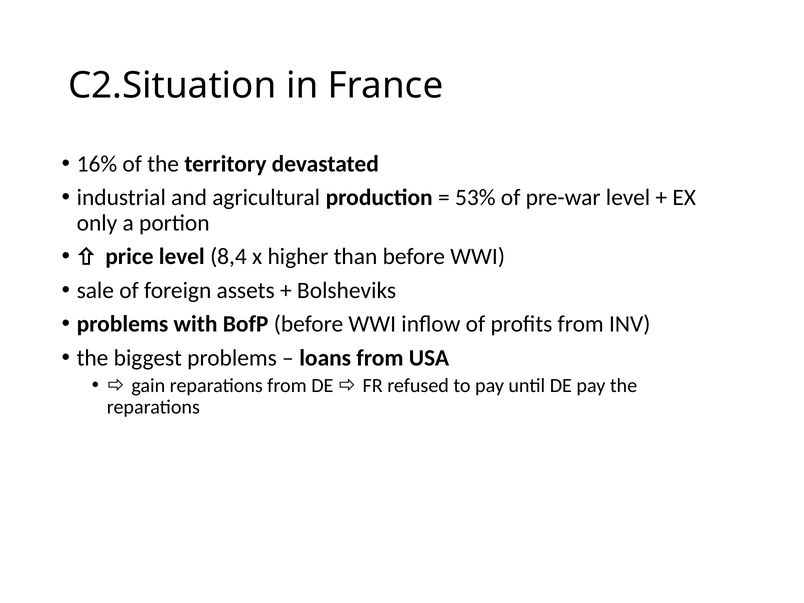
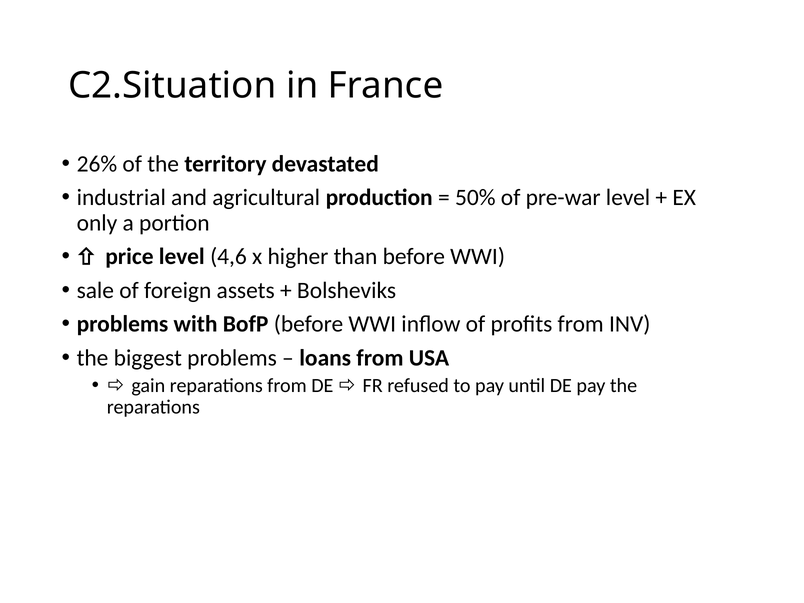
16%: 16% -> 26% (97, 164)
53%: 53% -> 50% (475, 198)
8,4: 8,4 -> 4,6 (228, 257)
